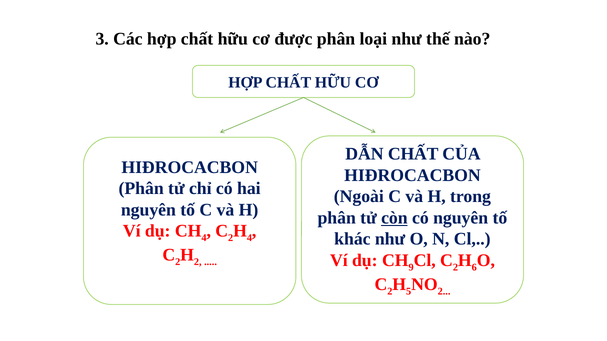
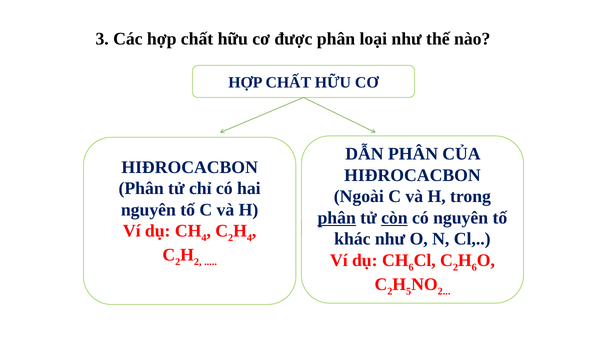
DẪN CHẤT: CHẤT -> PHÂN (413, 154)
phân underline: none -> present (337, 218)
9: 9 -> 6 (411, 267)
